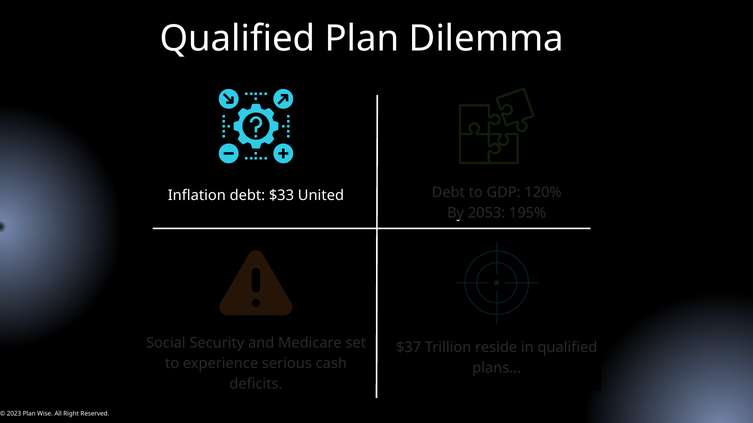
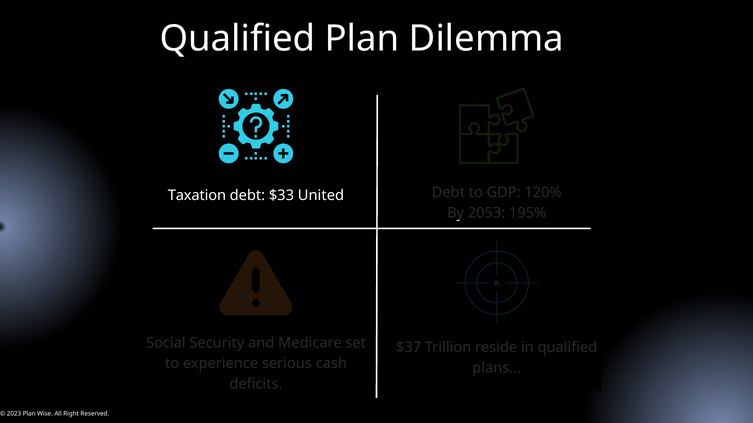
Inflation: Inflation -> Taxation (197, 196)
